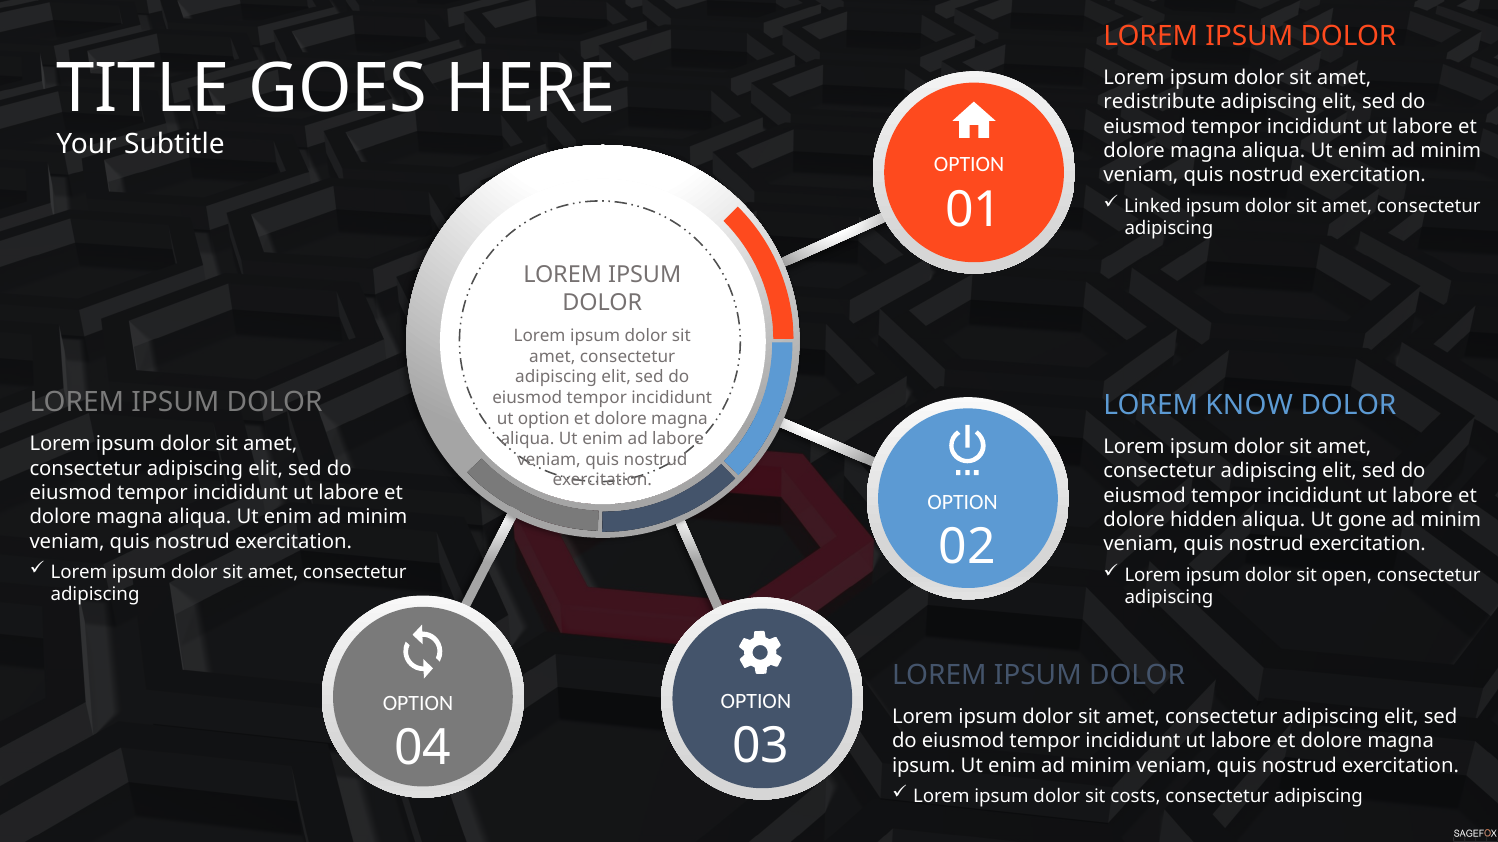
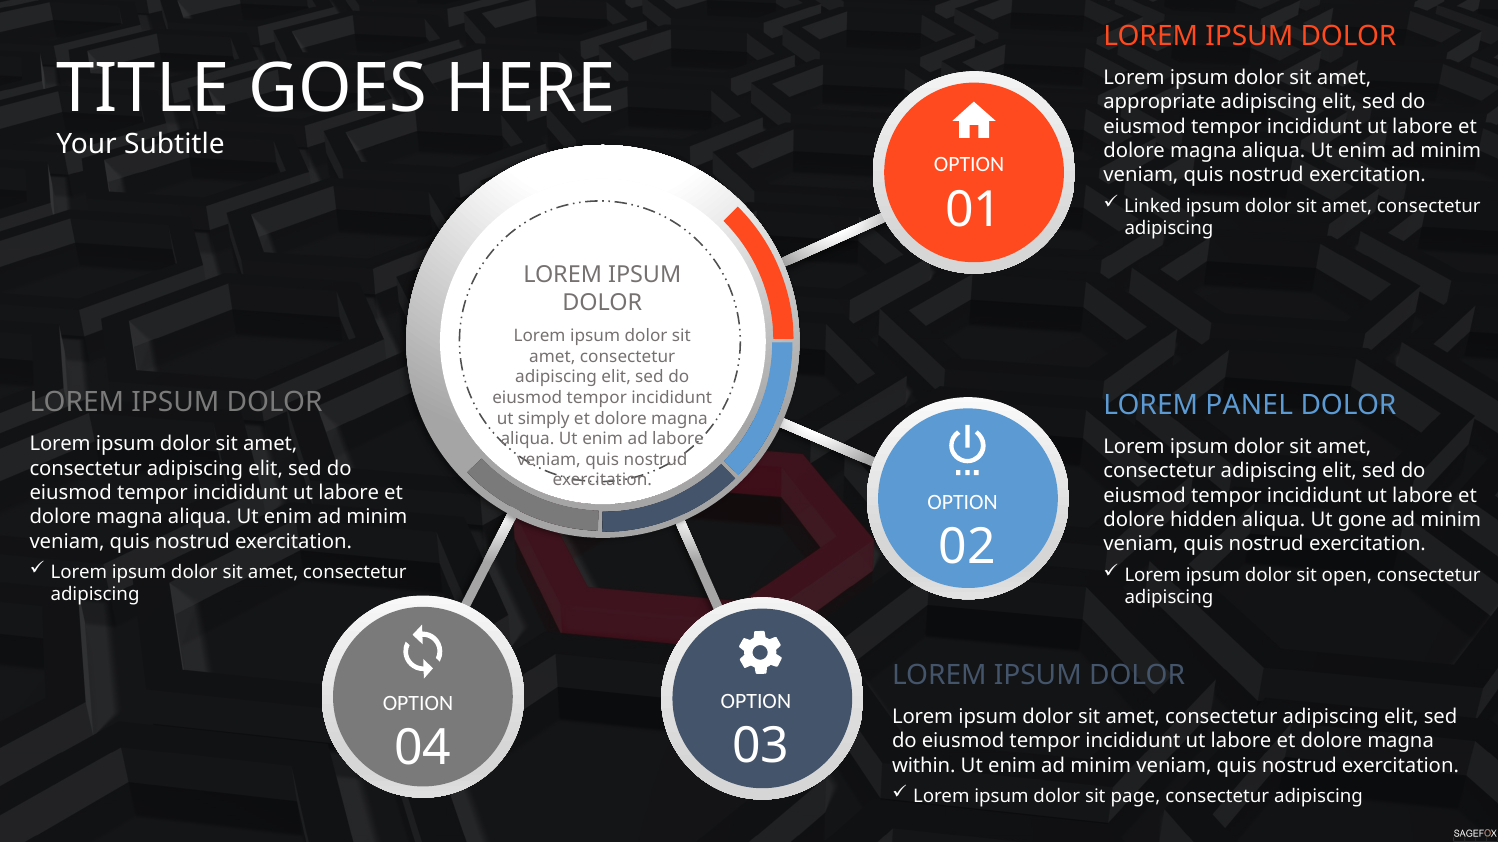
redistribute: redistribute -> appropriate (1160, 102)
KNOW: KNOW -> PANEL (1249, 405)
ut option: option -> simply (544, 419)
ipsum: ipsum -> within (924, 766)
costs: costs -> page (1135, 797)
